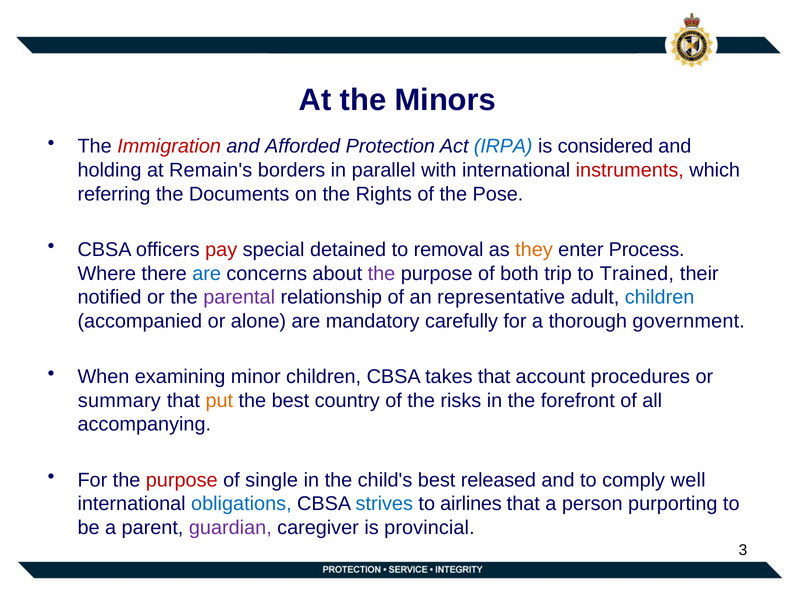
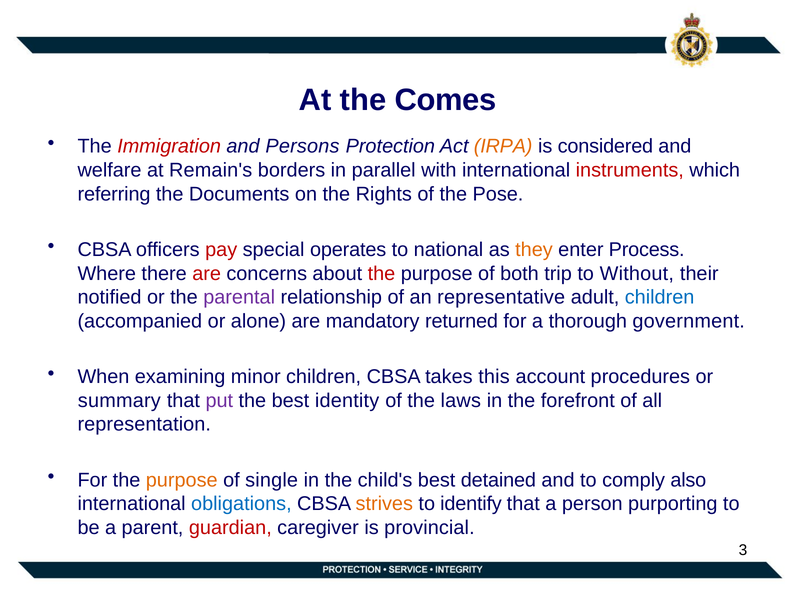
Minors: Minors -> Comes (446, 100)
Afforded: Afforded -> Persons (303, 146)
IRPA colour: blue -> orange (503, 146)
holding: holding -> welfare (110, 170)
detained: detained -> operates (348, 250)
removal: removal -> national (449, 250)
are colour: blue -> red (207, 274)
the colour: purple -> red (381, 274)
Trained: Trained -> Without (637, 274)
carefully: carefully -> returned (462, 321)
takes that: that -> this (494, 377)
put colour: orange -> purple (219, 401)
country: country -> identity (347, 401)
risks: risks -> laws (461, 401)
accompanying: accompanying -> representation (144, 425)
purpose colour: red -> orange (182, 480)
released: released -> detained (498, 480)
well: well -> also (688, 480)
strives colour: blue -> orange (384, 504)
airlines: airlines -> identify (471, 504)
guardian colour: purple -> red (230, 528)
